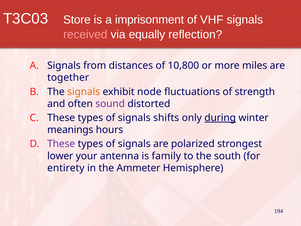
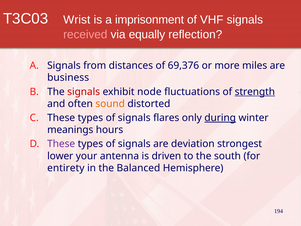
Store: Store -> Wrist (77, 20)
10,800: 10,800 -> 69,376 (183, 66)
together: together -> business (68, 78)
signals colour: orange -> red (84, 92)
strength underline: none -> present (255, 92)
sound colour: purple -> orange (110, 104)
shifts: shifts -> flares (166, 118)
polarized: polarized -> deviation (193, 144)
family: family -> driven (166, 156)
Ammeter: Ammeter -> Balanced (138, 168)
